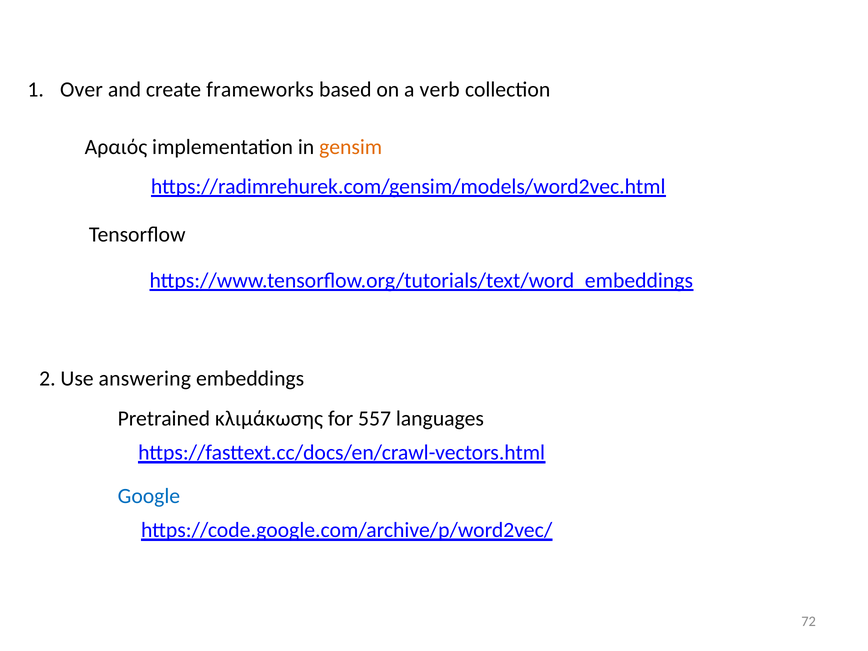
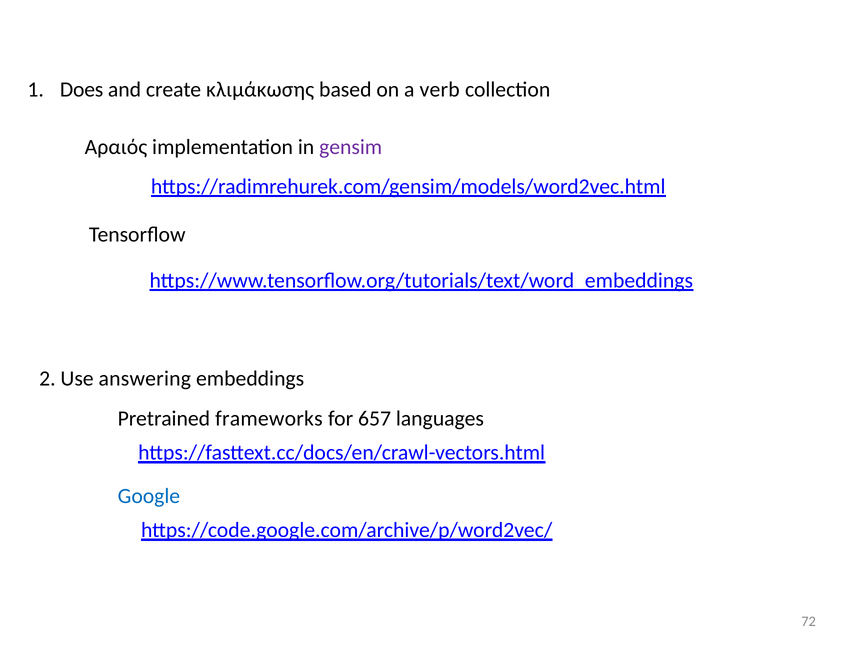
Over: Over -> Does (82, 90)
frameworks: frameworks -> κλιμάκωσης (260, 90)
gensim colour: orange -> purple (351, 147)
κλιμάκωσης: κλιμάκωσης -> frameworks (269, 419)
557: 557 -> 657 (375, 419)
